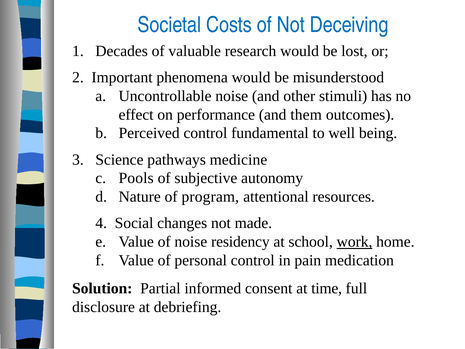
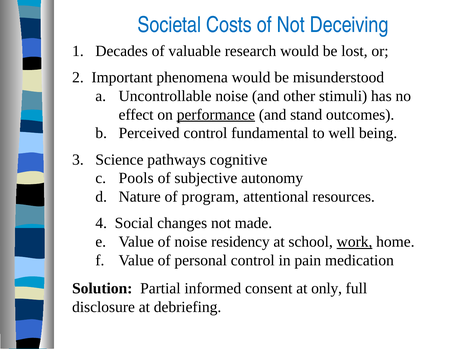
performance underline: none -> present (216, 115)
them: them -> stand (306, 115)
medicine: medicine -> cognitive (239, 159)
time: time -> only (327, 288)
